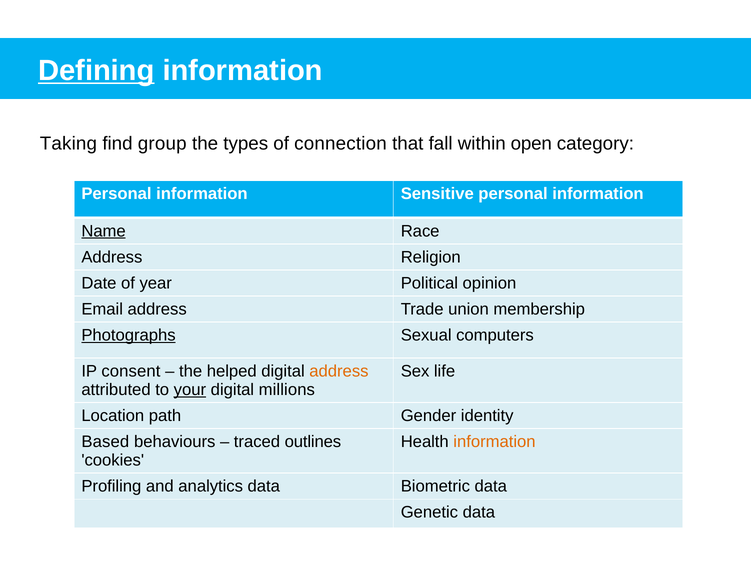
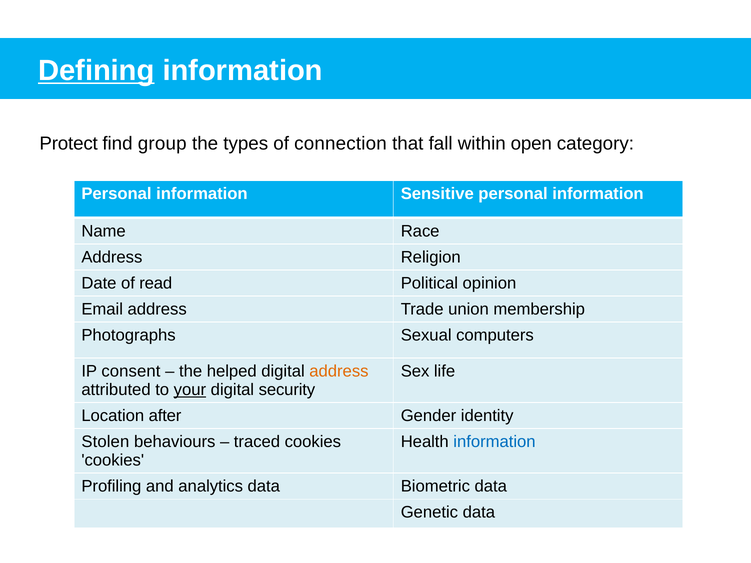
Taking: Taking -> Protect (69, 144)
Name underline: present -> none (104, 231)
year: year -> read (156, 283)
Photographs underline: present -> none (129, 335)
millions: millions -> security (287, 390)
path: path -> after (165, 416)
Based: Based -> Stolen (105, 442)
traced outlines: outlines -> cookies (313, 442)
information colour: orange -> blue (494, 442)
